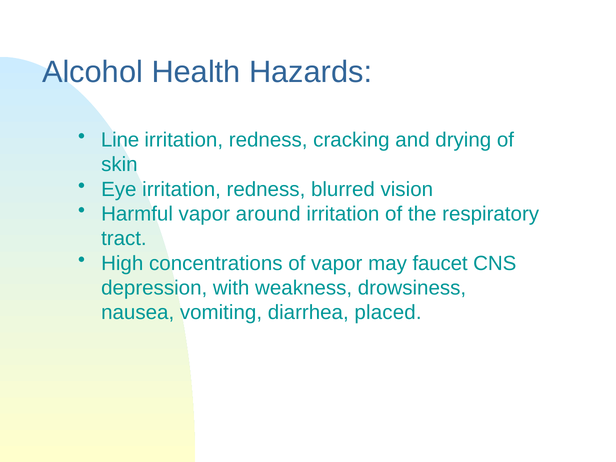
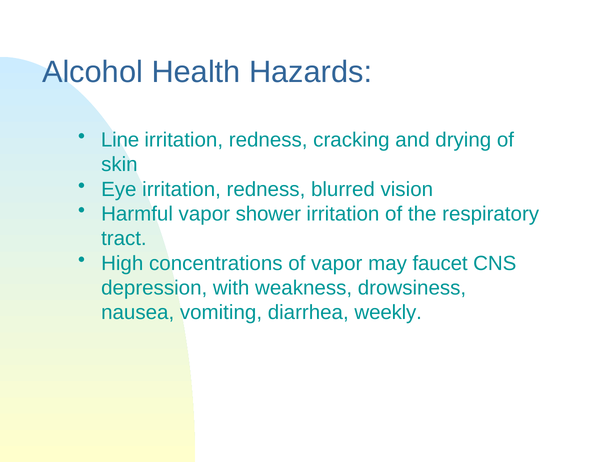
around: around -> shower (268, 214)
placed: placed -> weekly (388, 313)
